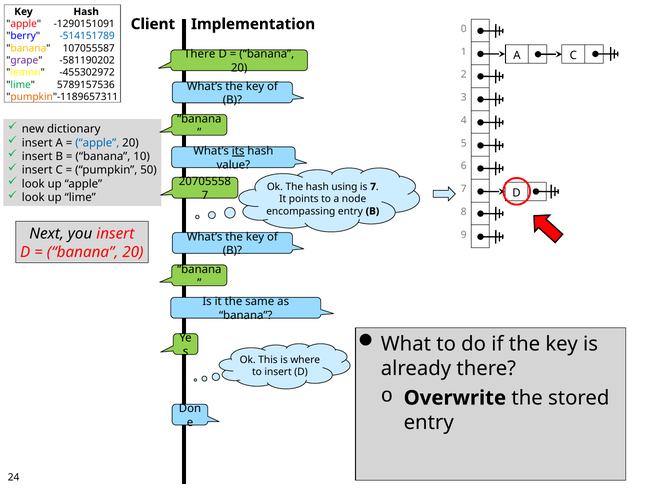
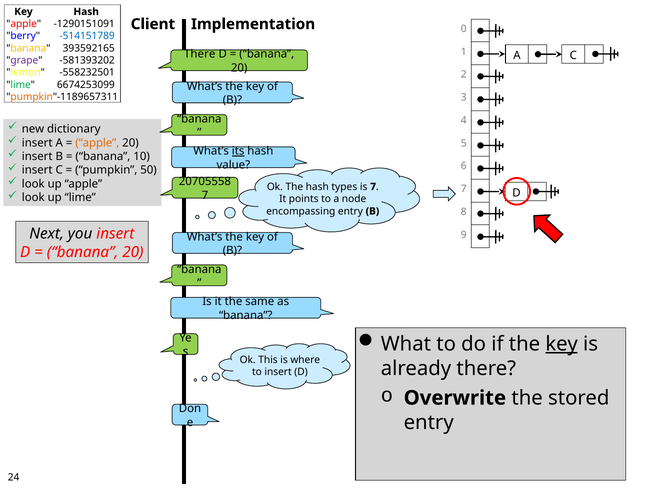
107055587: 107055587 -> 393592165 (89, 48)
-581190202: -581190202 -> -581393202 (87, 60)
-455302972: -455302972 -> -558232501 (87, 73)
5789157536: 5789157536 -> 6674253099 (86, 85)
apple colour: blue -> orange (97, 143)
using: using -> types (344, 187)
key underline: none -> present (562, 344)
